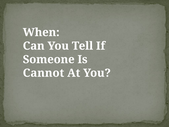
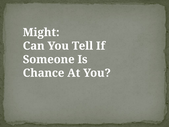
When: When -> Might (41, 32)
Cannot: Cannot -> Chance (44, 73)
